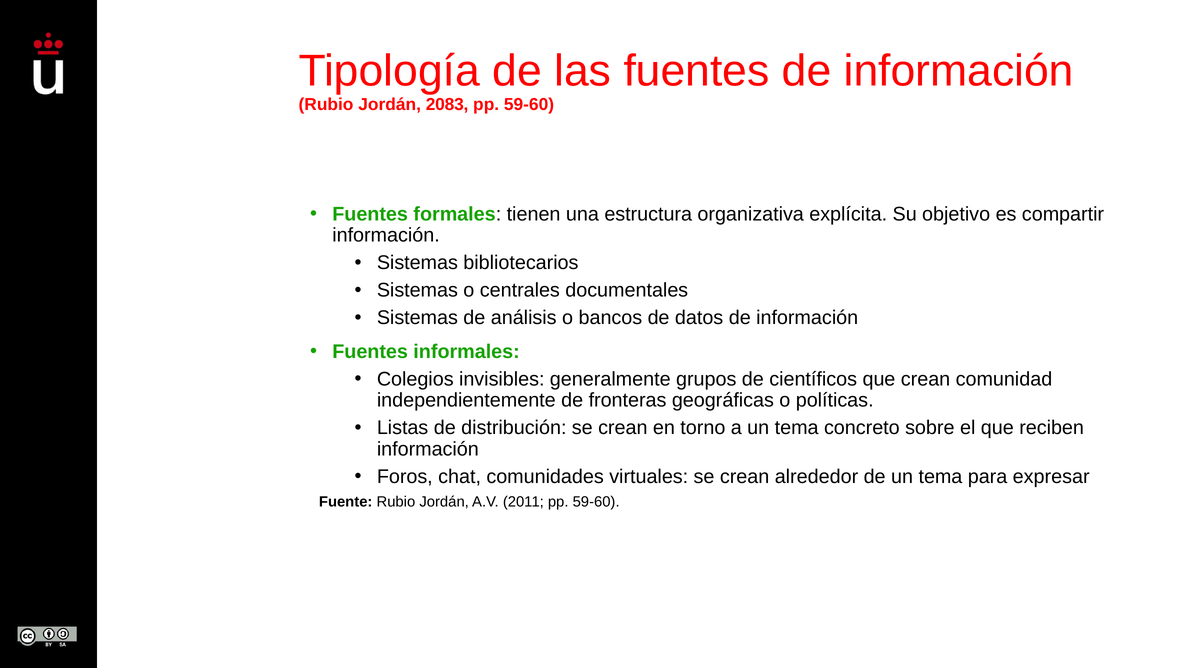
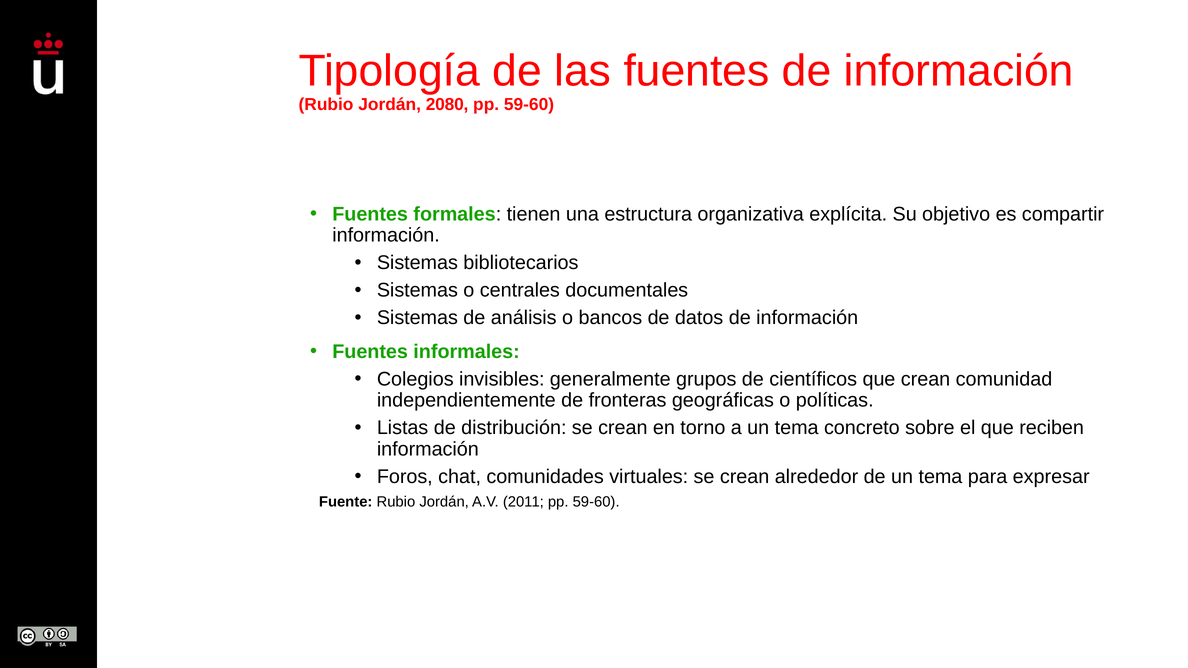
2083: 2083 -> 2080 (447, 105)
